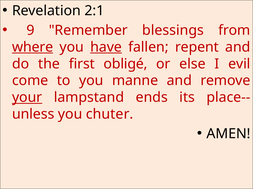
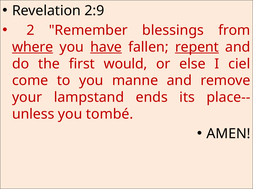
2:1: 2:1 -> 2:9 (94, 11)
9: 9 -> 2 (30, 30)
repent underline: none -> present (197, 47)
obligé: obligé -> would (126, 64)
evil: evil -> ciel (239, 64)
your underline: present -> none (27, 98)
chuter: chuter -> tombé (110, 115)
